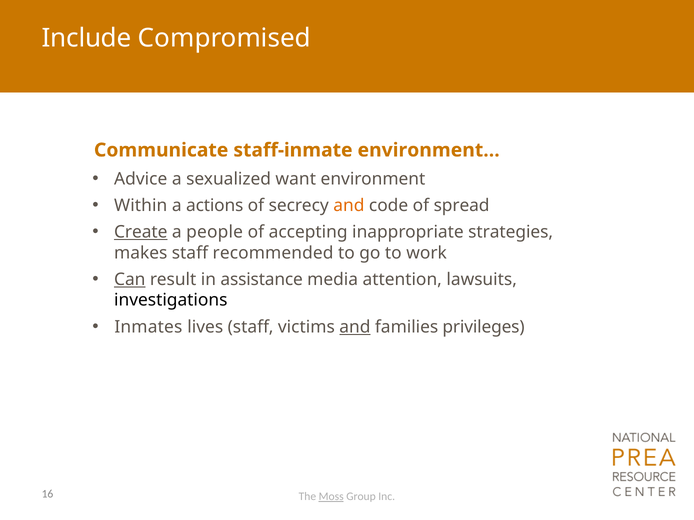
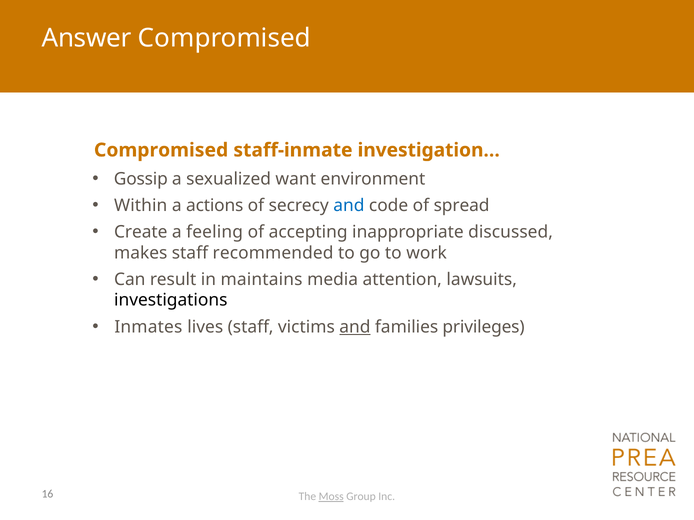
Include: Include -> Answer (87, 38)
Communicate: Communicate -> Compromised (161, 150)
environment…: environment… -> investigation… (429, 150)
Advice: Advice -> Gossip (141, 179)
and colour: orange -> blue (349, 206)
Create underline: present -> none (141, 232)
people: people -> feeling (215, 232)
strategies: strategies -> discussed (511, 232)
Can underline: present -> none (130, 280)
assistance: assistance -> maintains (262, 280)
